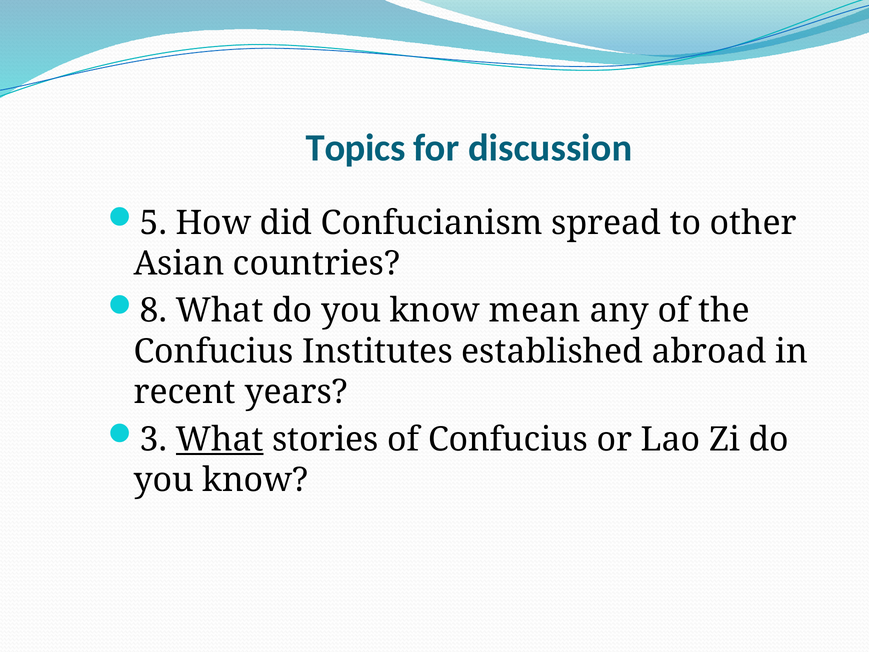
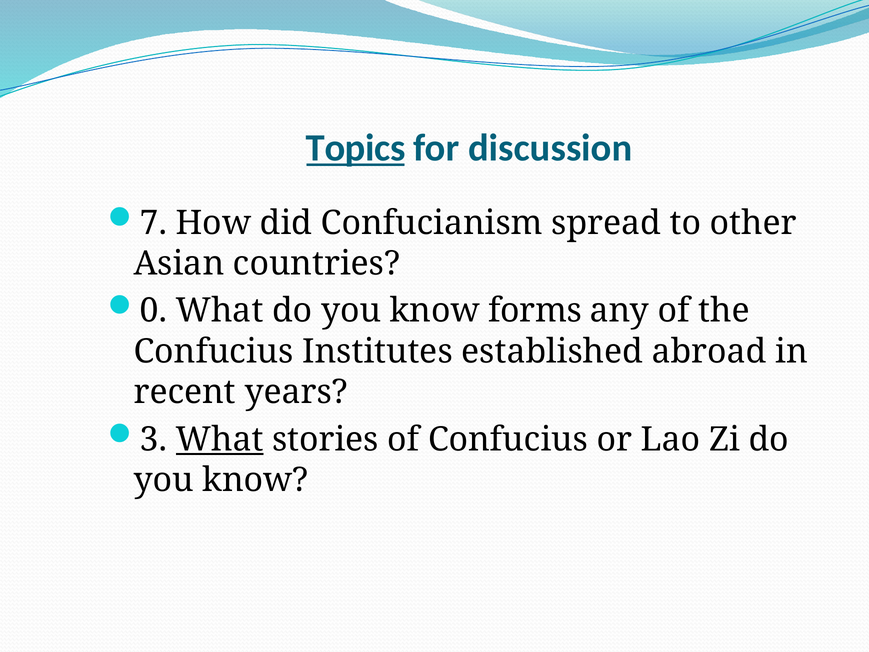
Topics underline: none -> present (356, 148)
5: 5 -> 7 (153, 223)
8: 8 -> 0 (153, 311)
mean: mean -> forms (535, 311)
